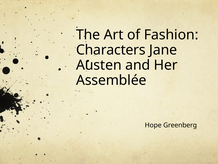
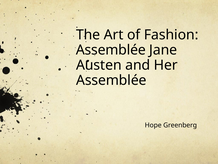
Characters: Characters -> Assemblée (111, 50)
